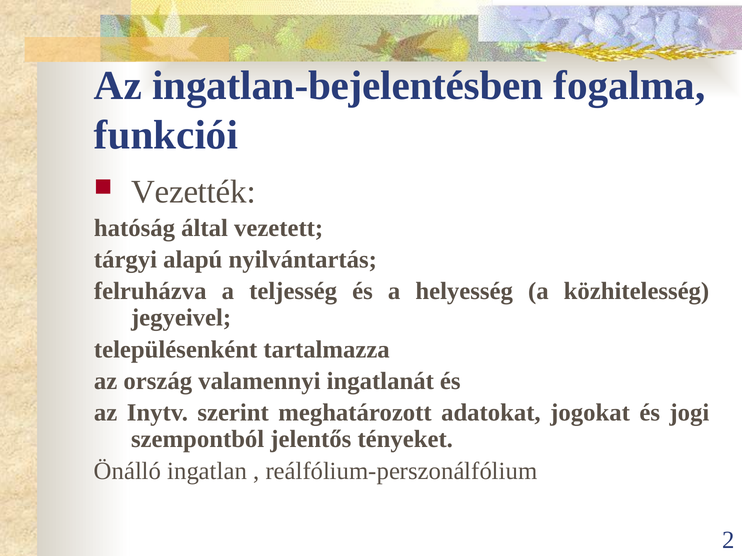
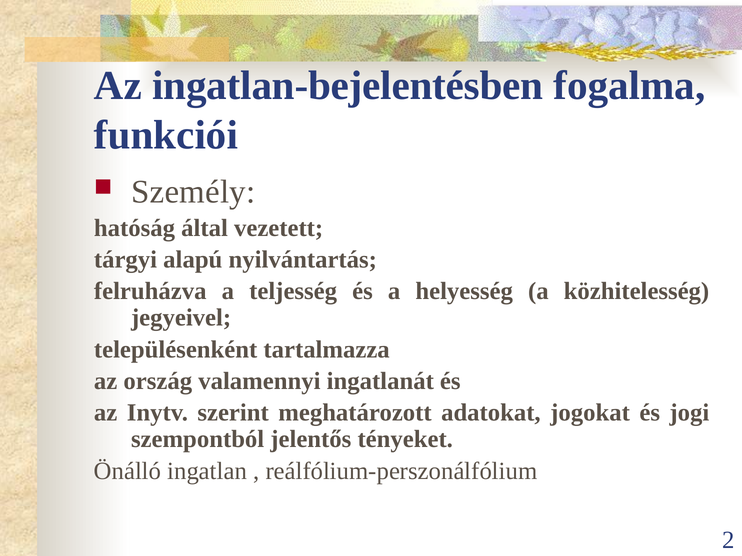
Vezették: Vezették -> Személy (193, 192)
